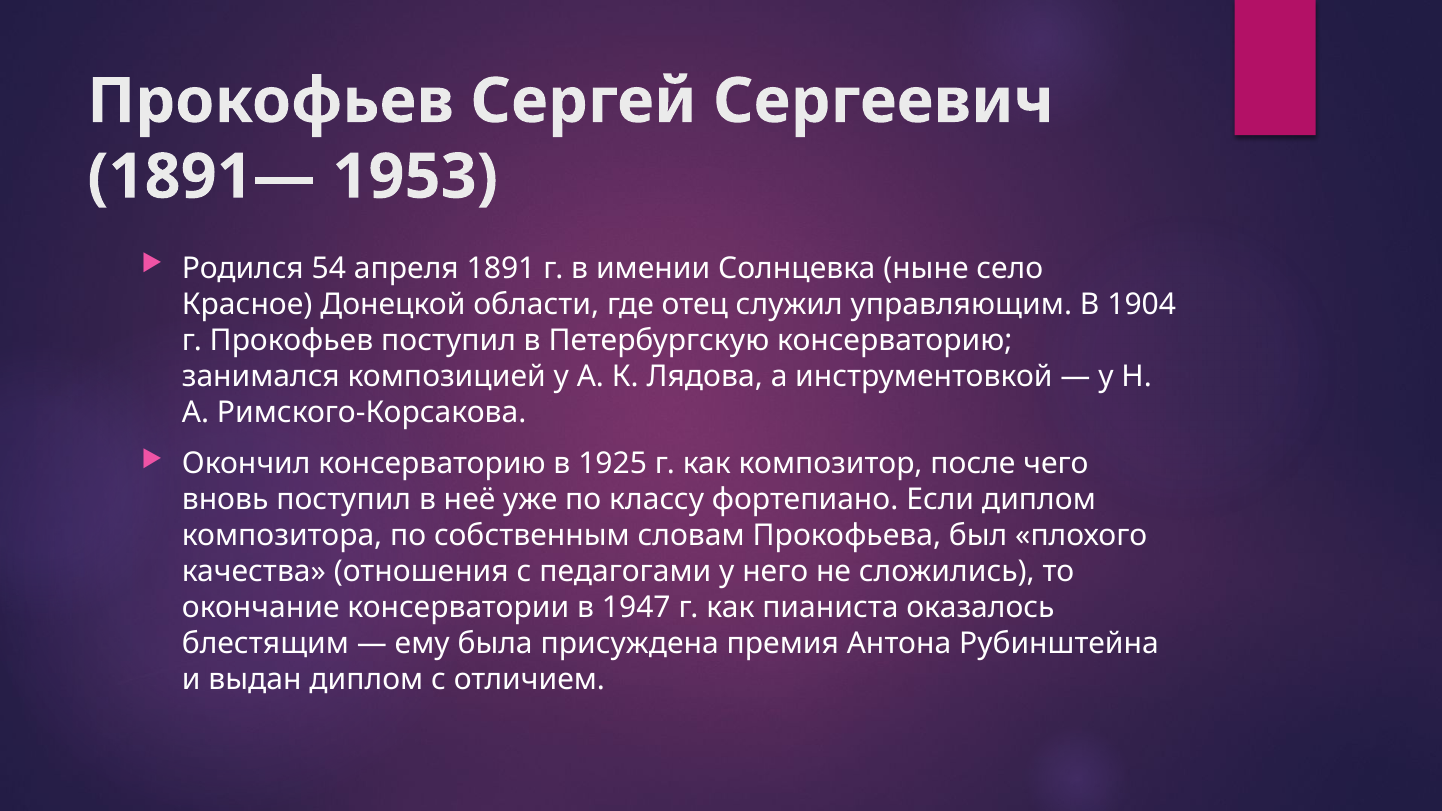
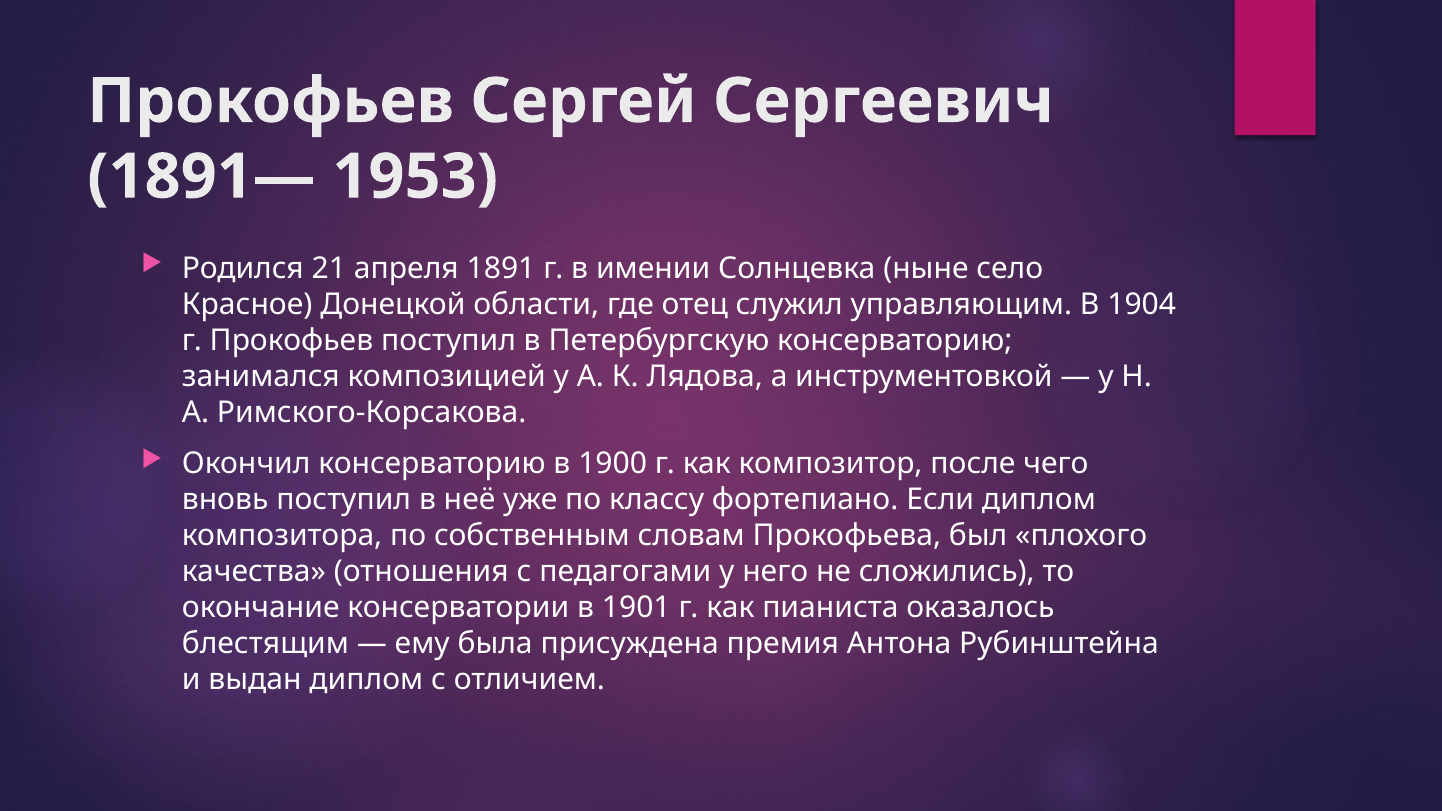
54: 54 -> 21 (329, 268)
1925: 1925 -> 1900 (613, 464)
1947: 1947 -> 1901 (636, 608)
